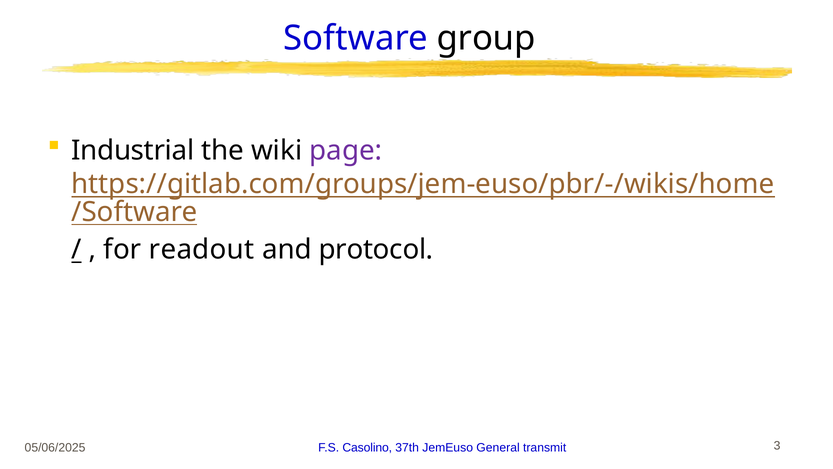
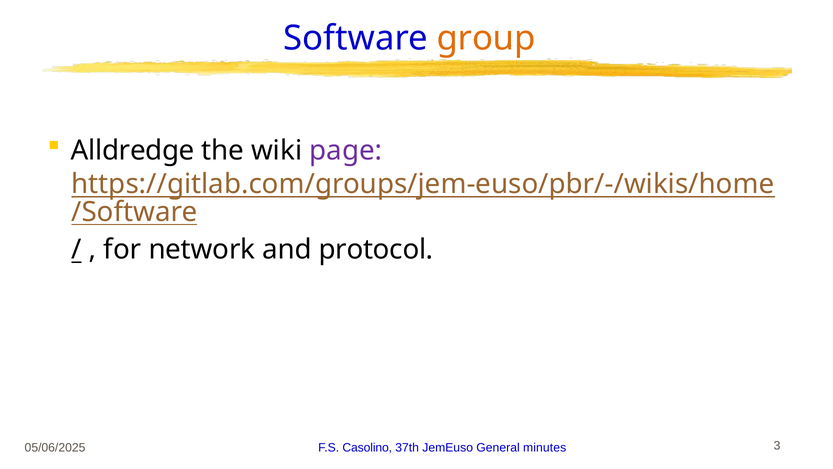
group colour: black -> orange (486, 38)
Industrial: Industrial -> Alldredge (133, 151)
readout: readout -> network (202, 249)
transmit: transmit -> minutes (545, 447)
